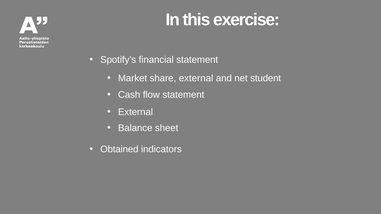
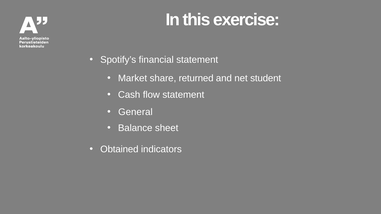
share external: external -> returned (196, 78)
External: External -> General (135, 112)
